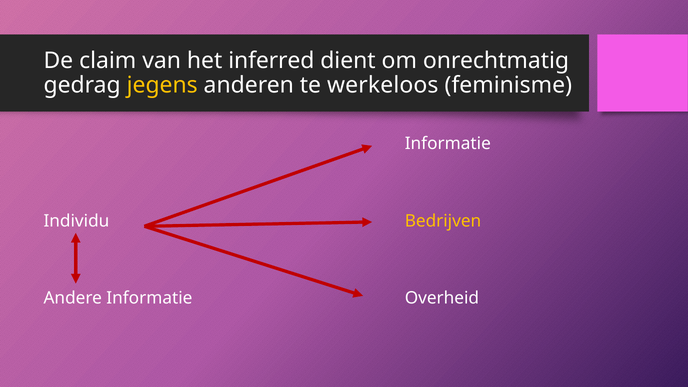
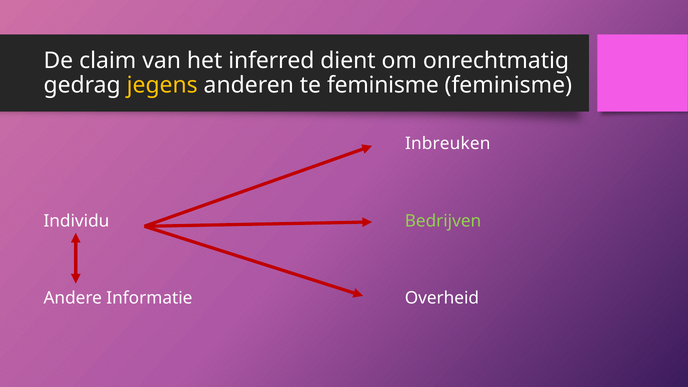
te werkeloos: werkeloos -> feminisme (383, 85)
Informatie: Informatie -> Inbreuken (448, 144)
Bedrijven colour: yellow -> light green (443, 221)
